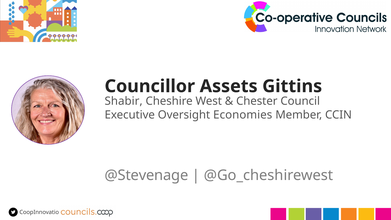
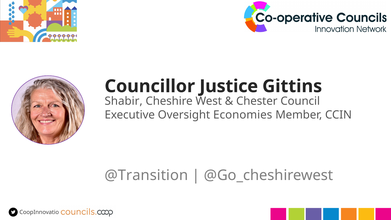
Assets: Assets -> Justice (229, 86)
@Stevenage: @Stevenage -> @Transition (146, 175)
